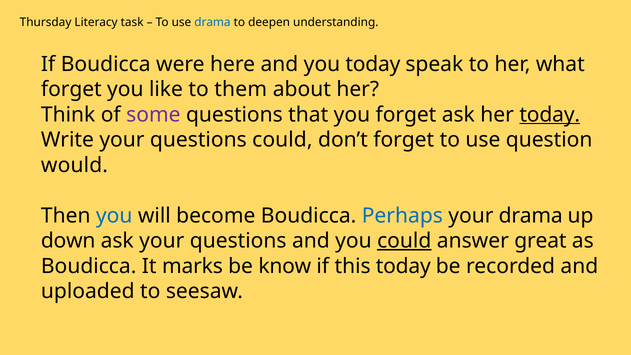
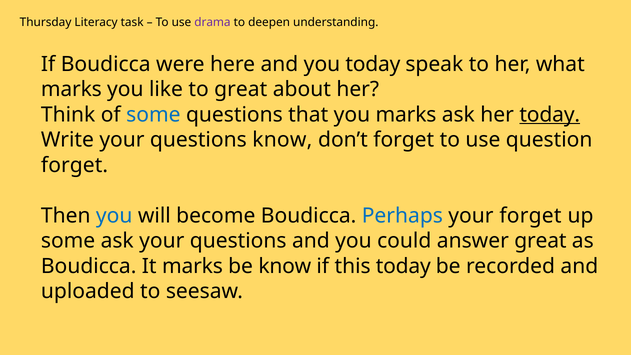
drama colour: blue -> purple (213, 22)
forget: forget -> marks (71, 89)
to them: them -> great (241, 89)
some colour: purple -> blue (153, 115)
you forget: forget -> marks (406, 115)
questions could: could -> know (282, 140)
would: would -> forget (75, 165)
your drama: drama -> forget (530, 216)
down: down -> some (68, 241)
could underline: present -> none (404, 241)
